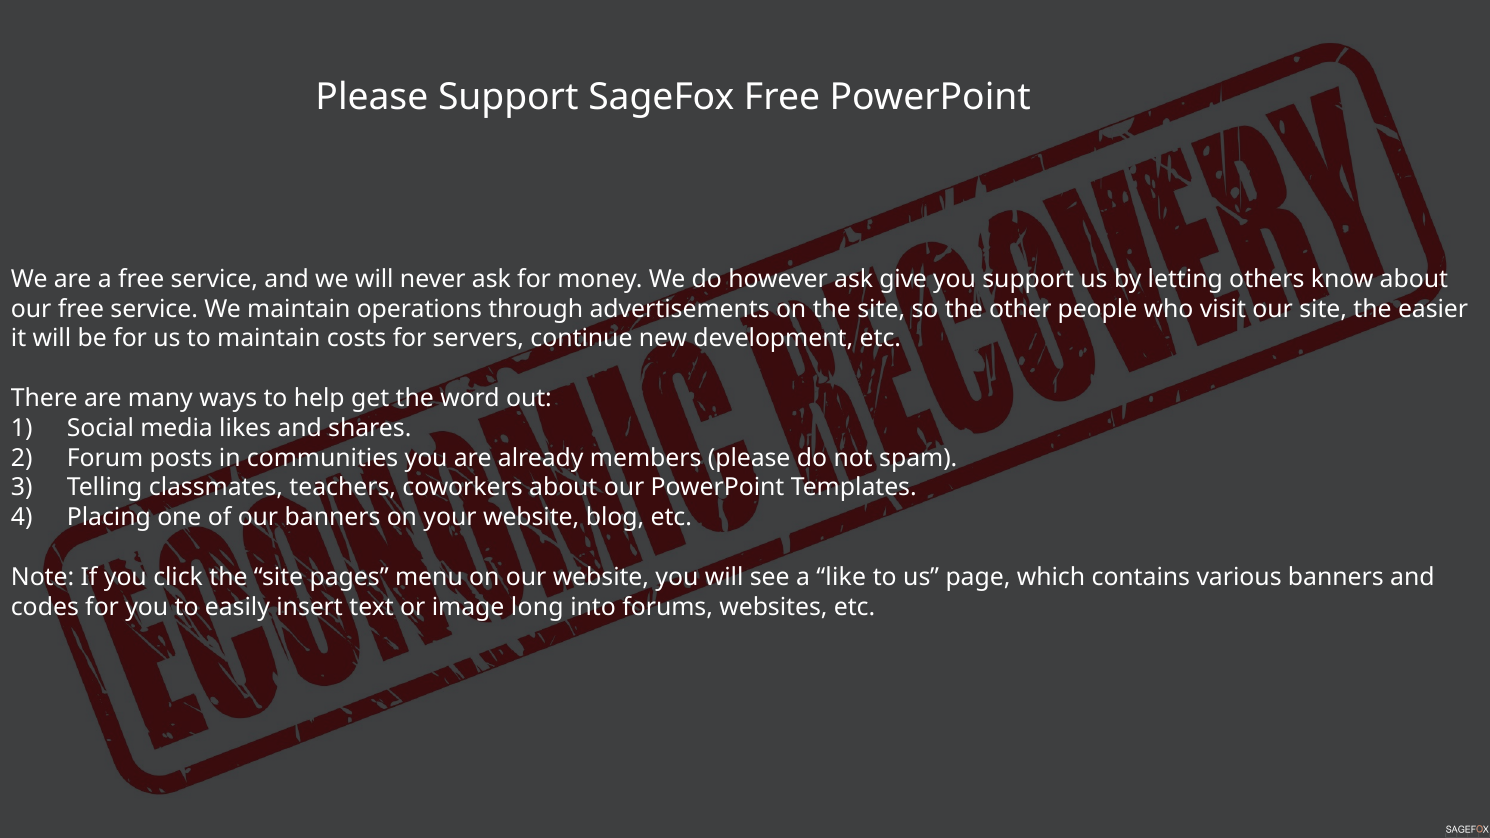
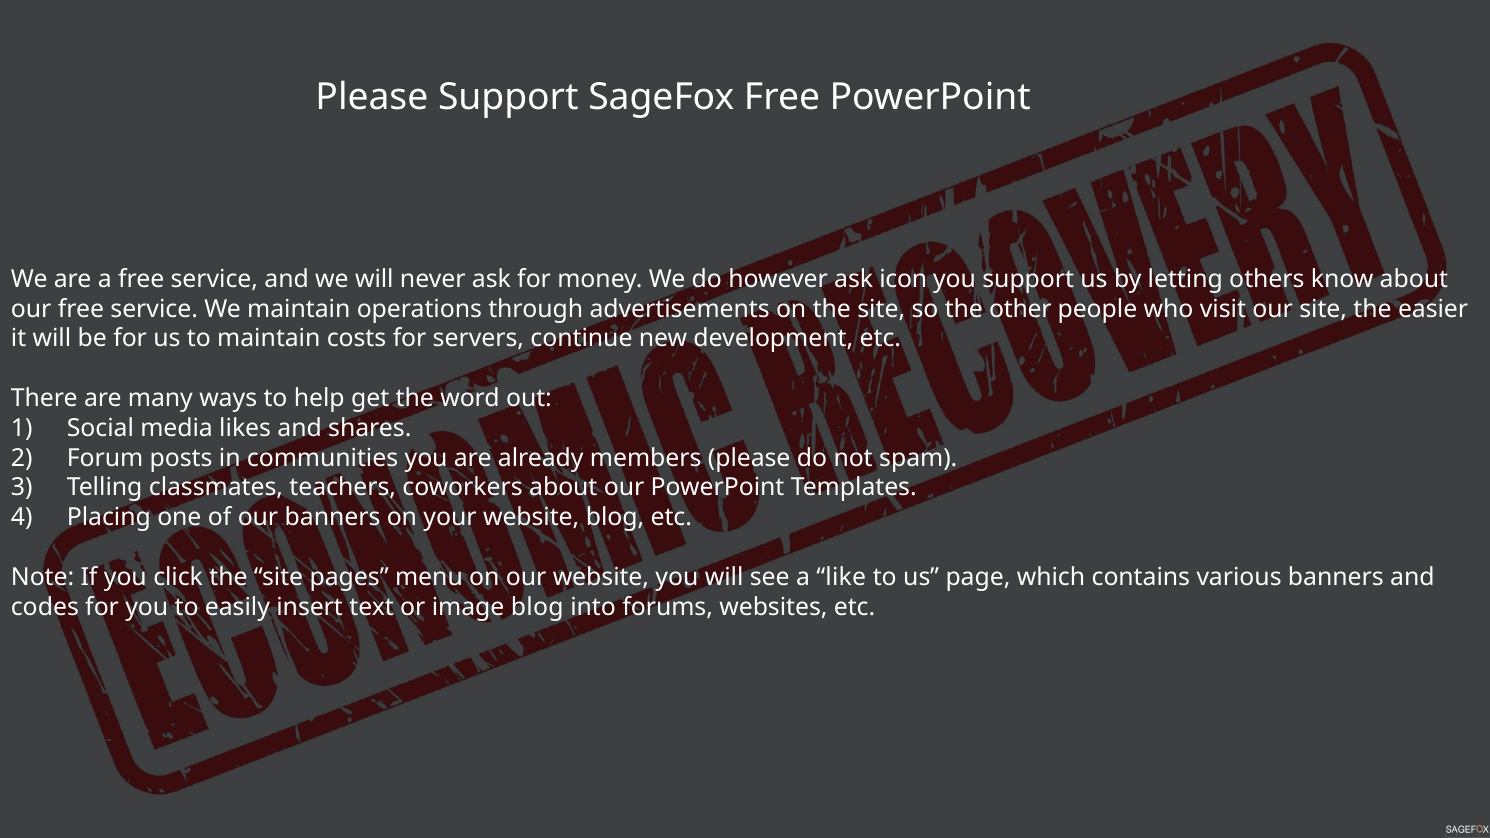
give: give -> icon (903, 279)
image long: long -> blog (537, 607)
